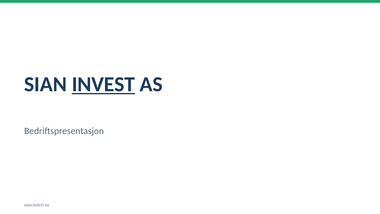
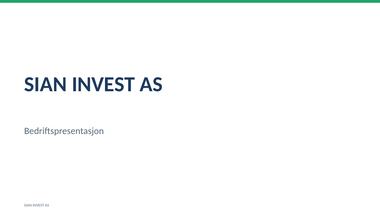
INVEST underline: present -> none (103, 84)
